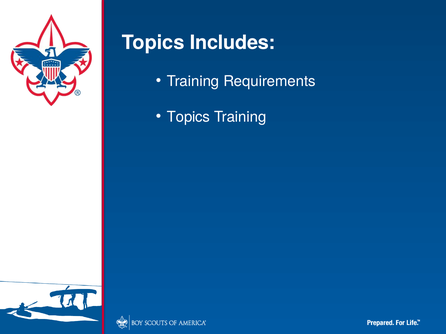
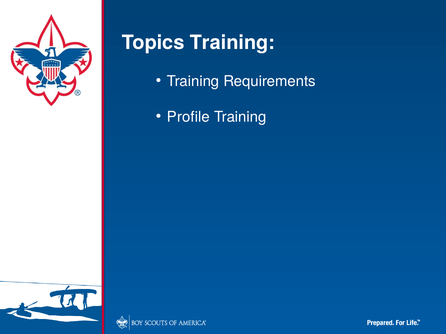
Topics Includes: Includes -> Training (232, 43)
Topics: Topics -> Profile (188, 117)
